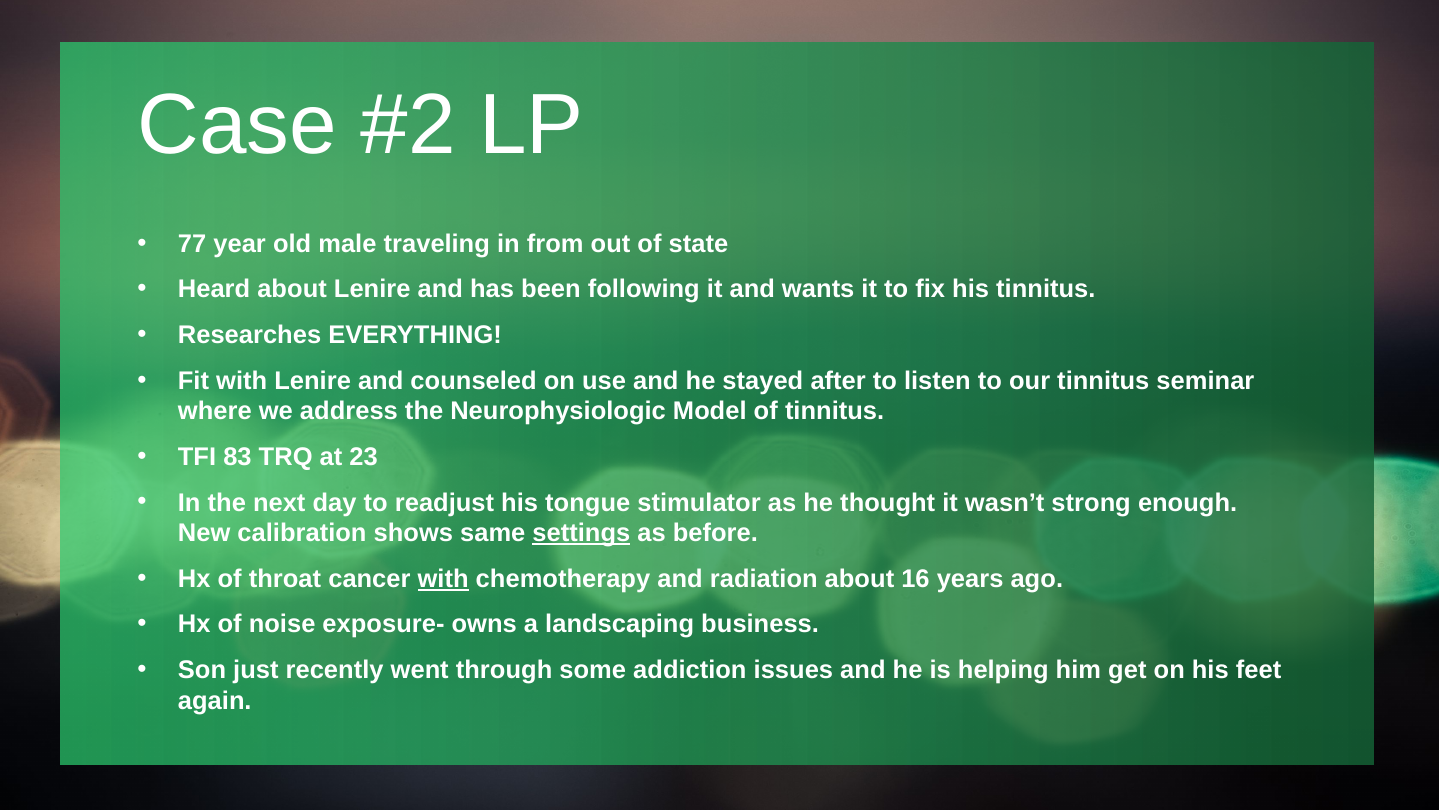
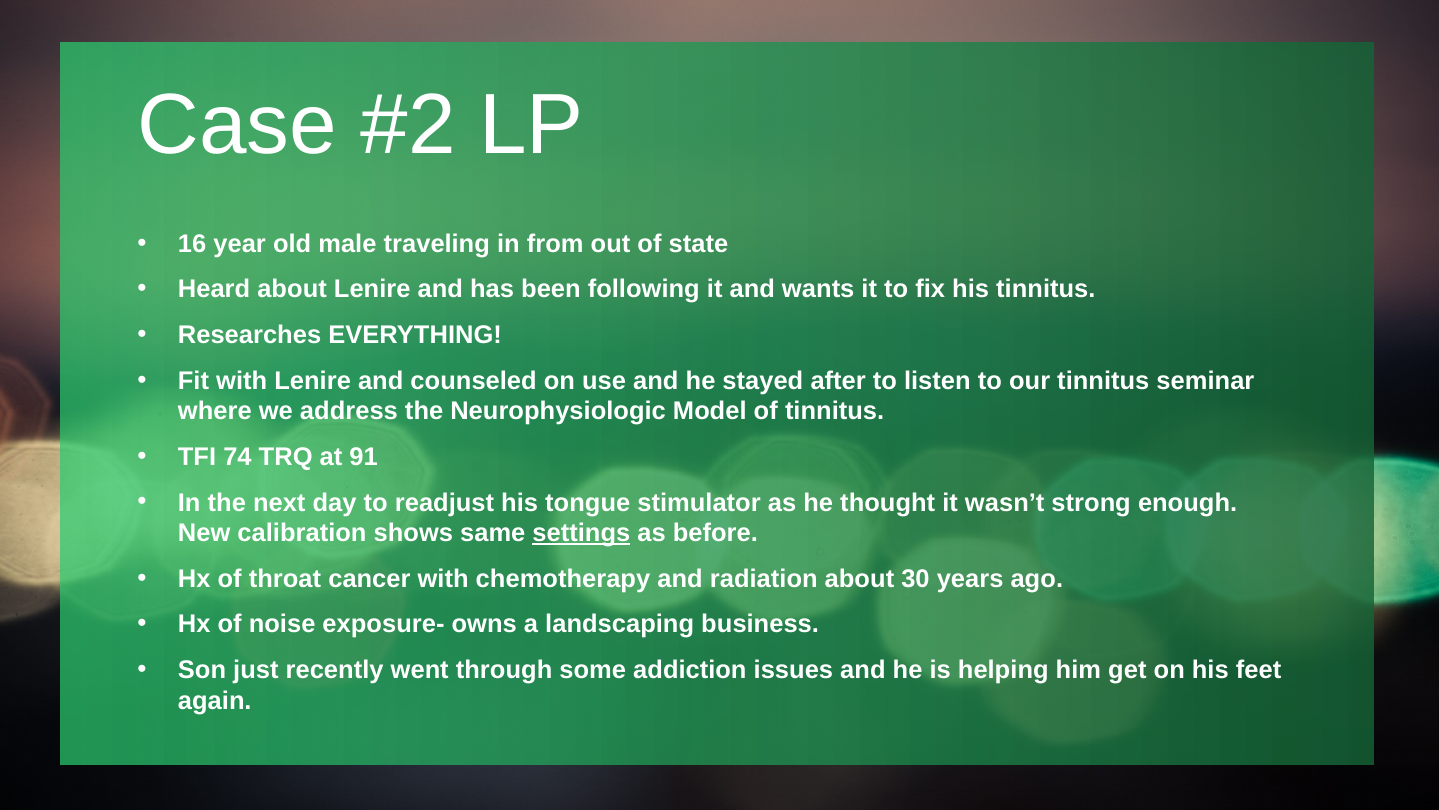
77: 77 -> 16 (192, 244)
83: 83 -> 74 (237, 457)
23: 23 -> 91 (364, 457)
with underline: present -> none (443, 578)
16: 16 -> 30 (915, 578)
